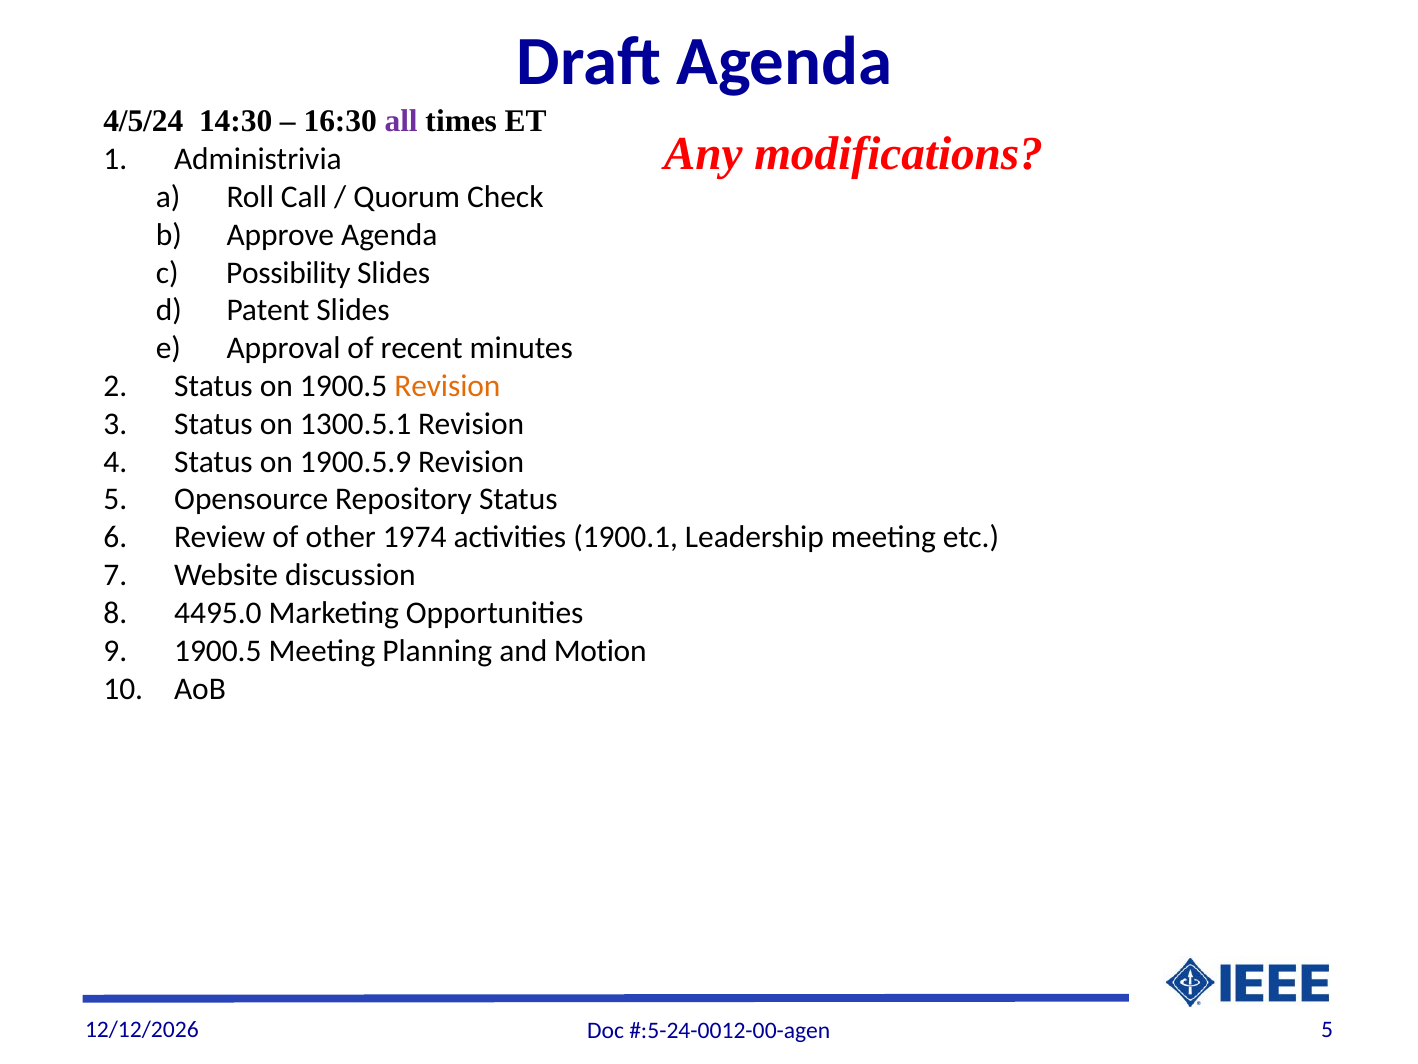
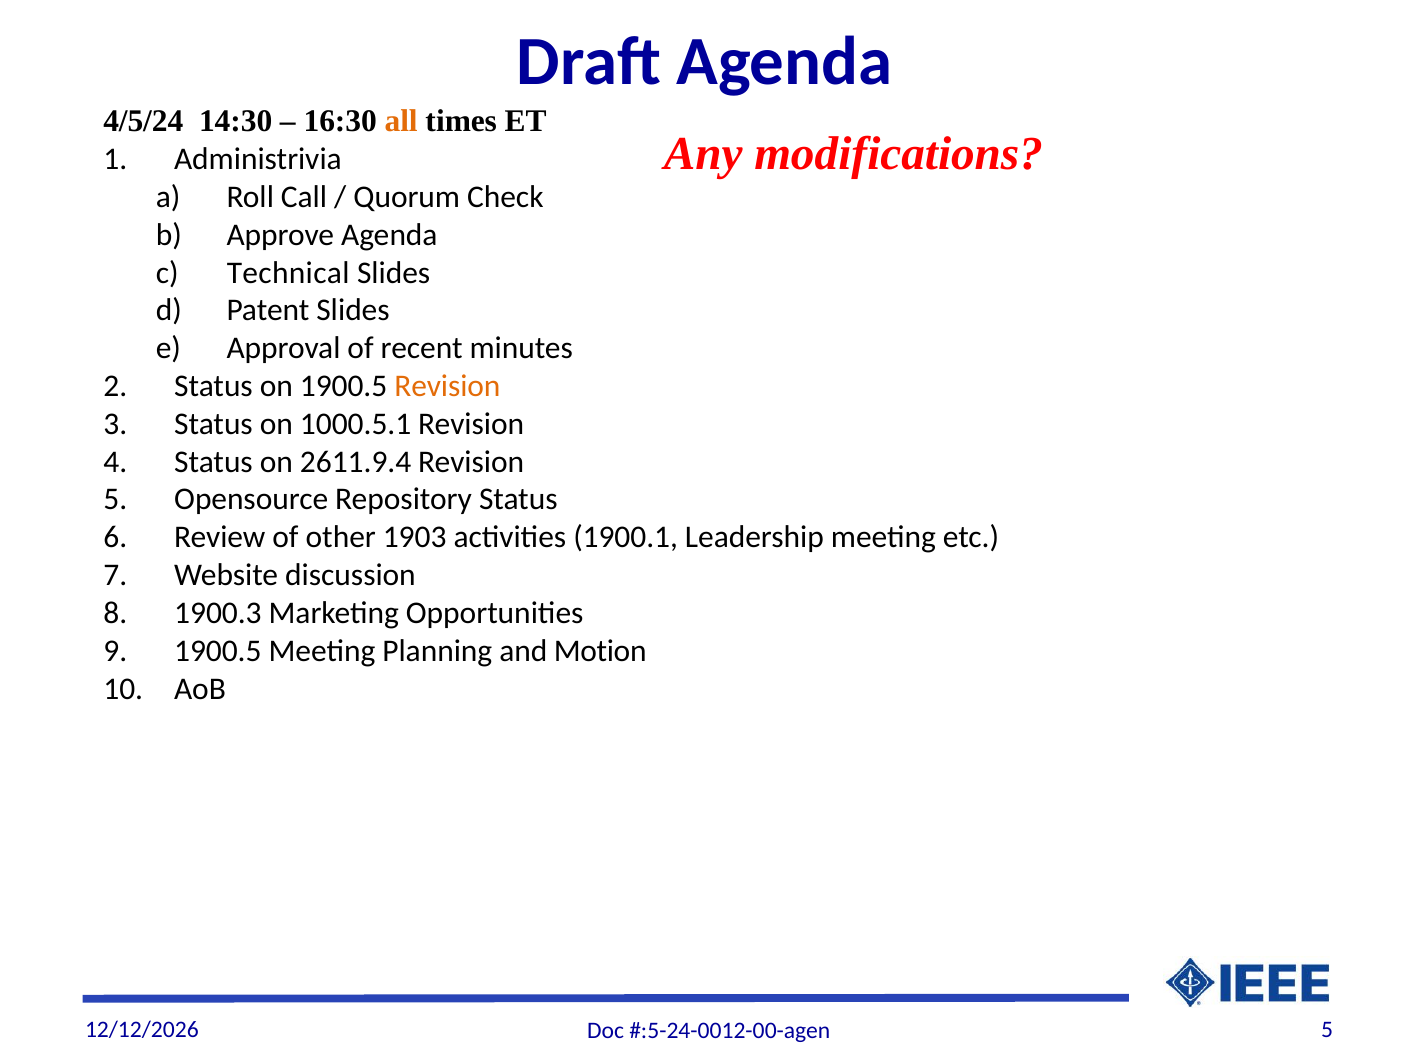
all colour: purple -> orange (401, 121)
Possibility: Possibility -> Technical (288, 273)
1300.5.1: 1300.5.1 -> 1000.5.1 (356, 424)
1900.5.9: 1900.5.9 -> 2611.9.4 (356, 462)
1974: 1974 -> 1903 (415, 537)
4495.0: 4495.0 -> 1900.3 (218, 613)
